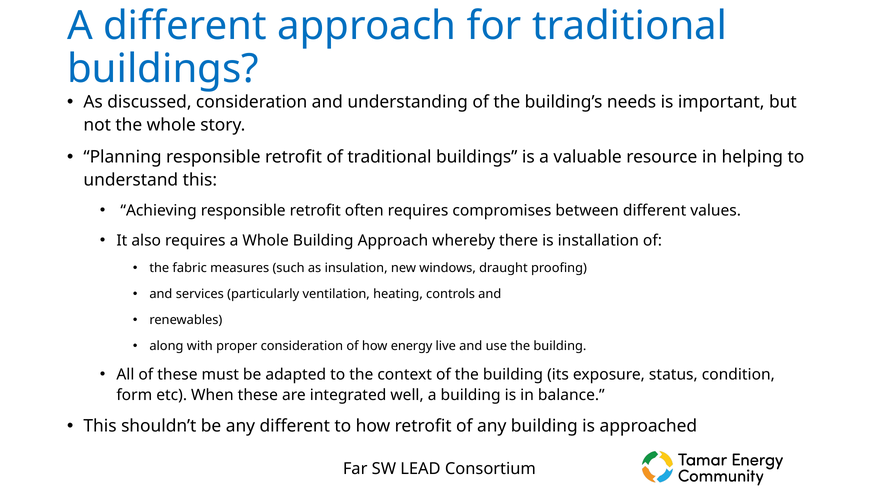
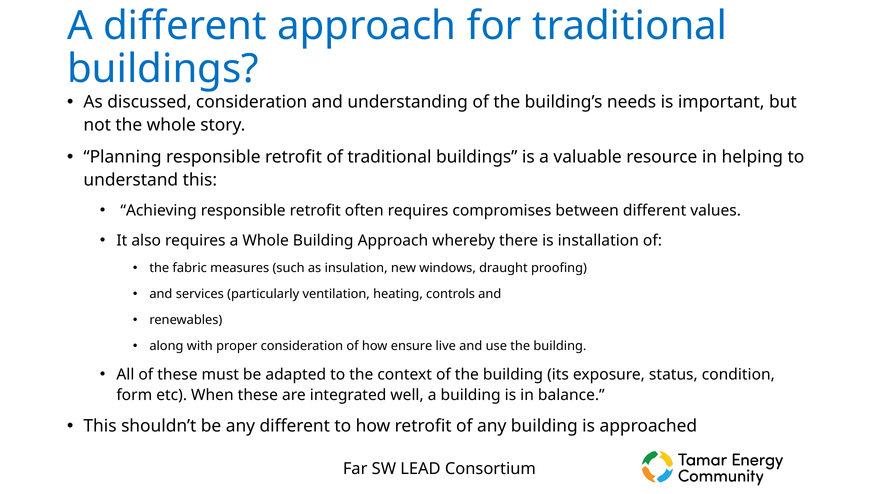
energy: energy -> ensure (412, 346)
